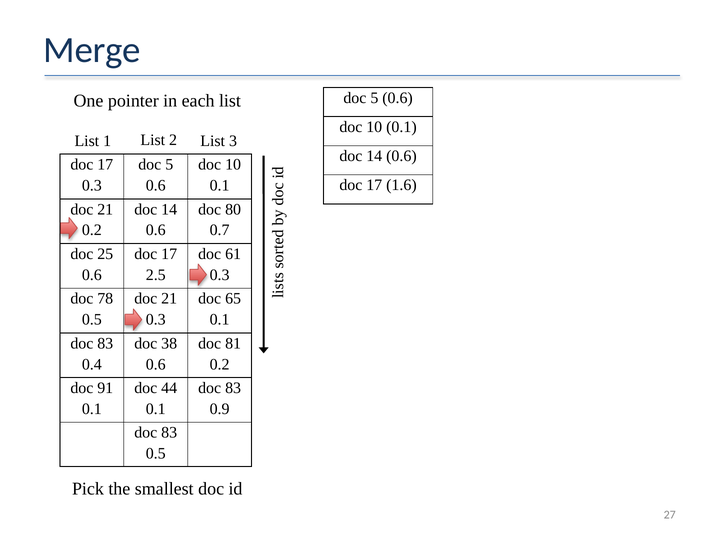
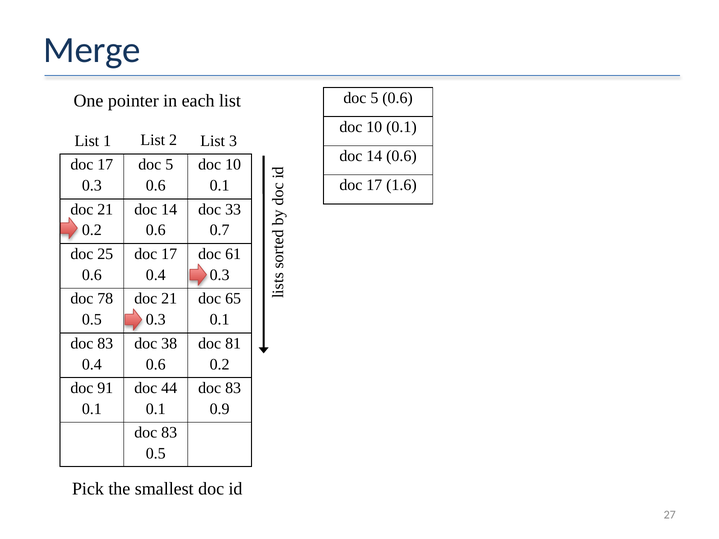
80: 80 -> 33 (233, 209)
2.5: 2.5 -> 0.4 (156, 275)
